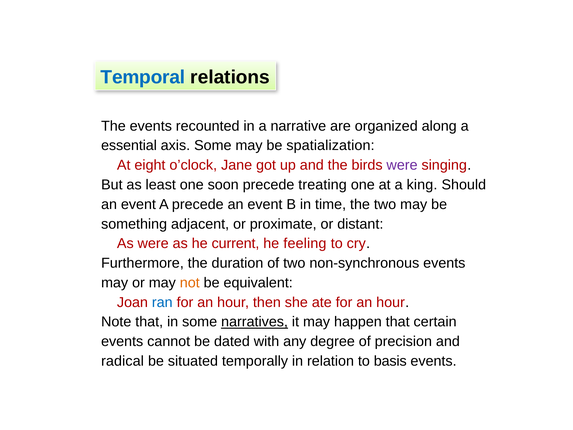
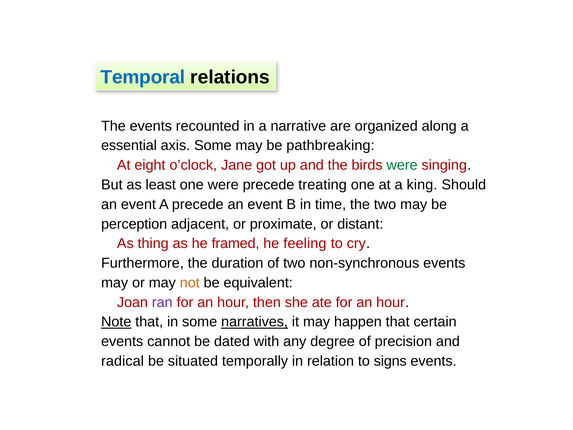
spatialization: spatialization -> pathbreaking (330, 145)
were colour: purple -> green (402, 165)
one soon: soon -> were (223, 185)
something: something -> perception (134, 224)
As were: were -> thing (153, 243)
current: current -> framed (235, 243)
ran colour: blue -> purple (162, 302)
Note underline: none -> present (116, 322)
basis: basis -> signs (390, 361)
